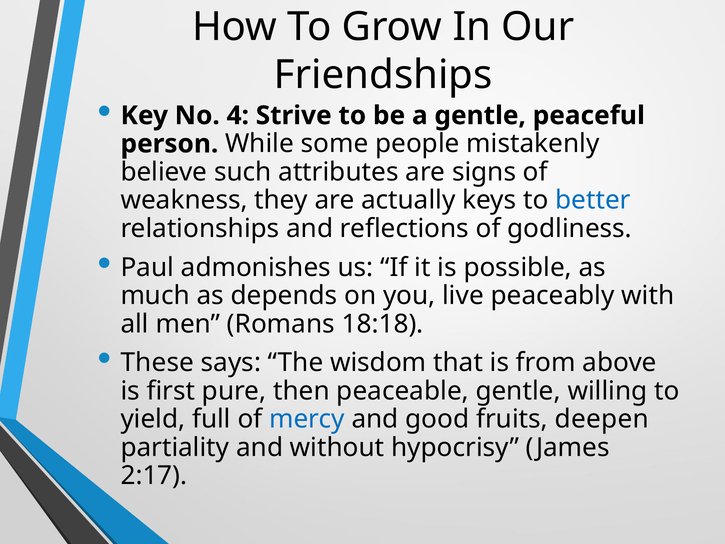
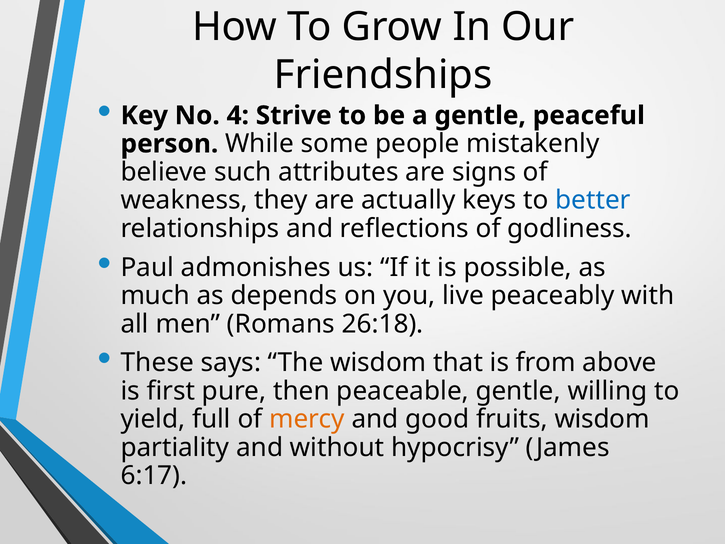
18:18: 18:18 -> 26:18 (383, 324)
mercy colour: blue -> orange (307, 419)
fruits deepen: deepen -> wisdom (602, 419)
2:17: 2:17 -> 6:17 (154, 476)
